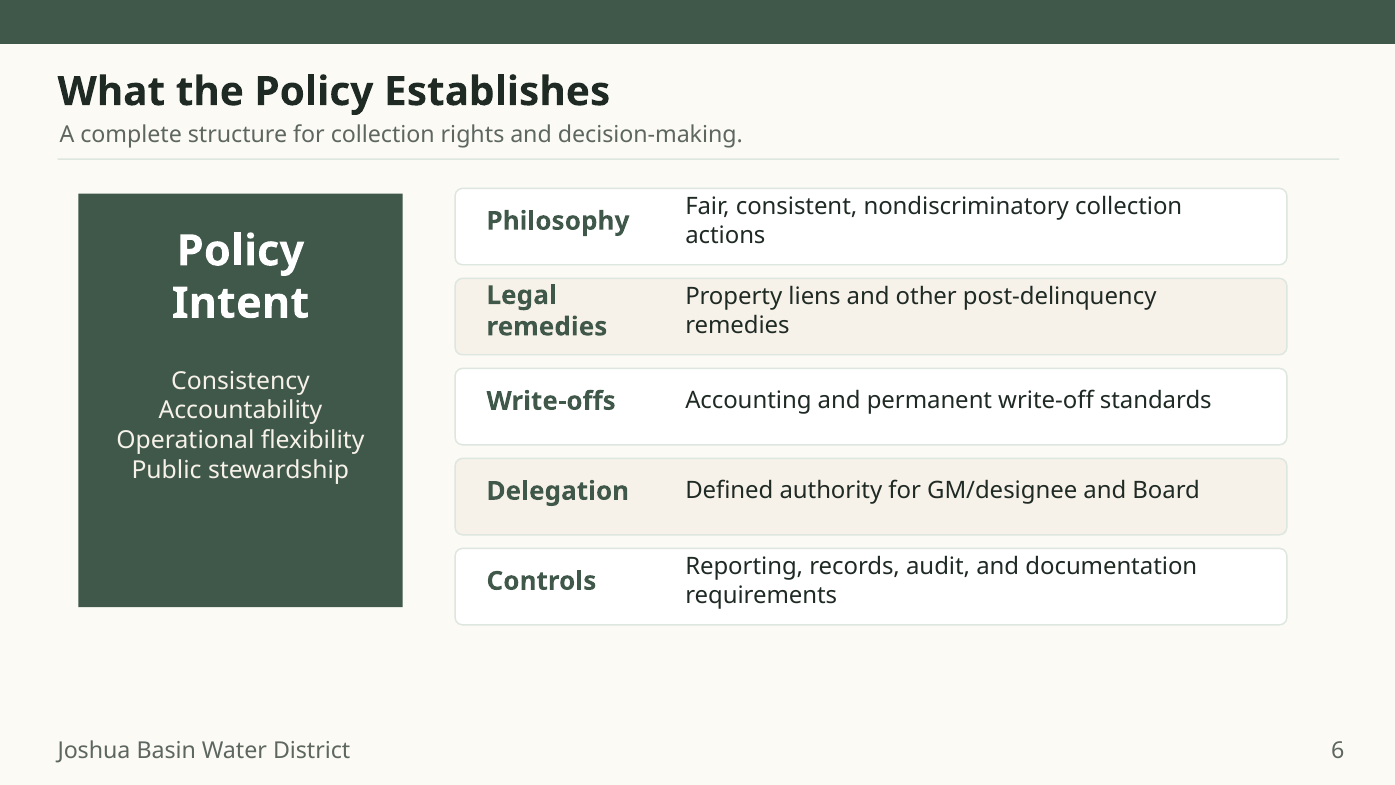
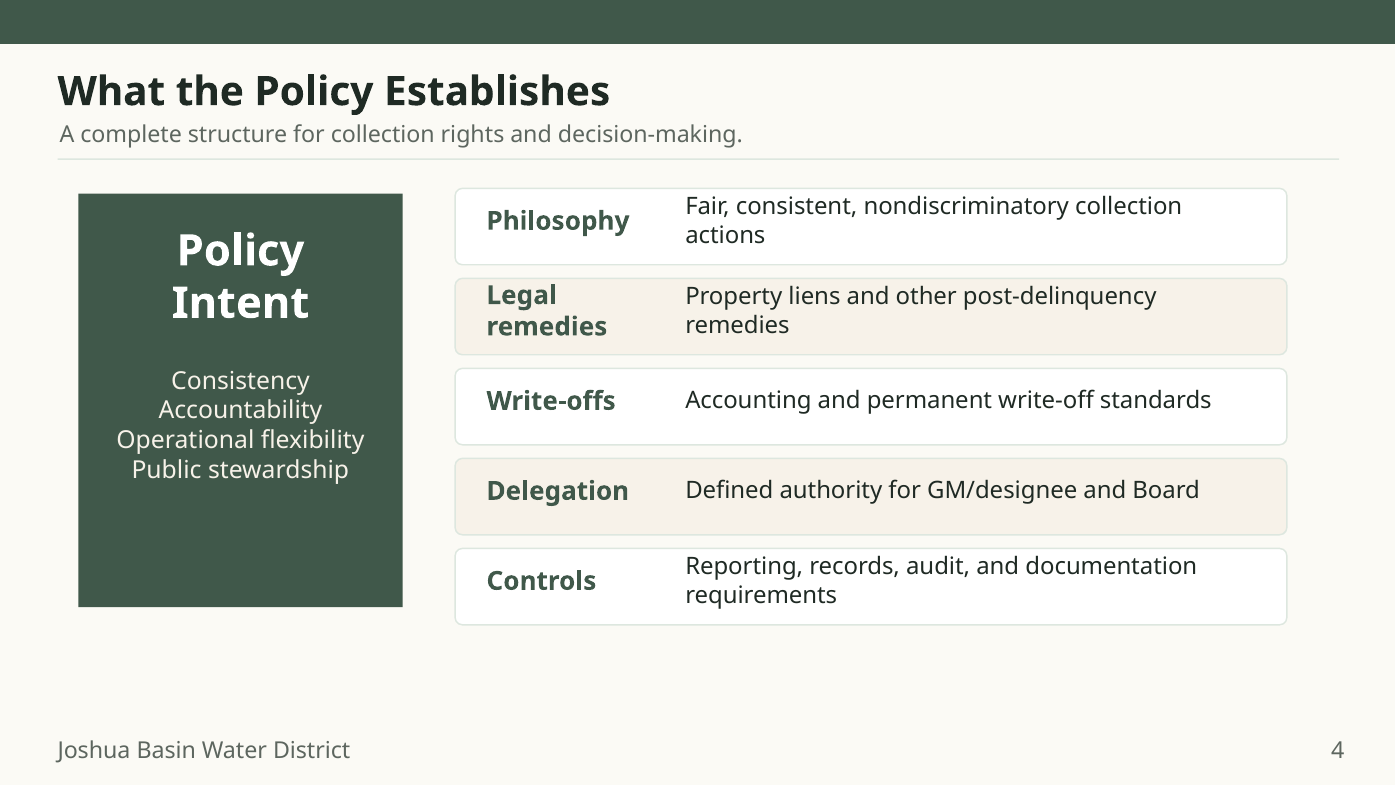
6: 6 -> 4 (1338, 750)
